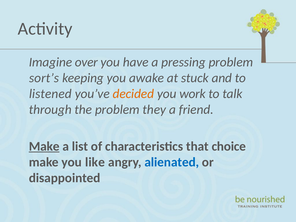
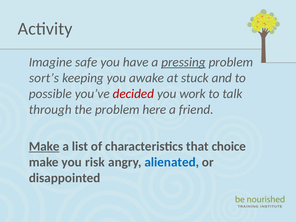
over: over -> safe (86, 62)
pressing underline: none -> present (183, 62)
listened: listened -> possible (50, 94)
decided colour: orange -> red (133, 94)
they: they -> here (154, 109)
like: like -> risk (95, 162)
